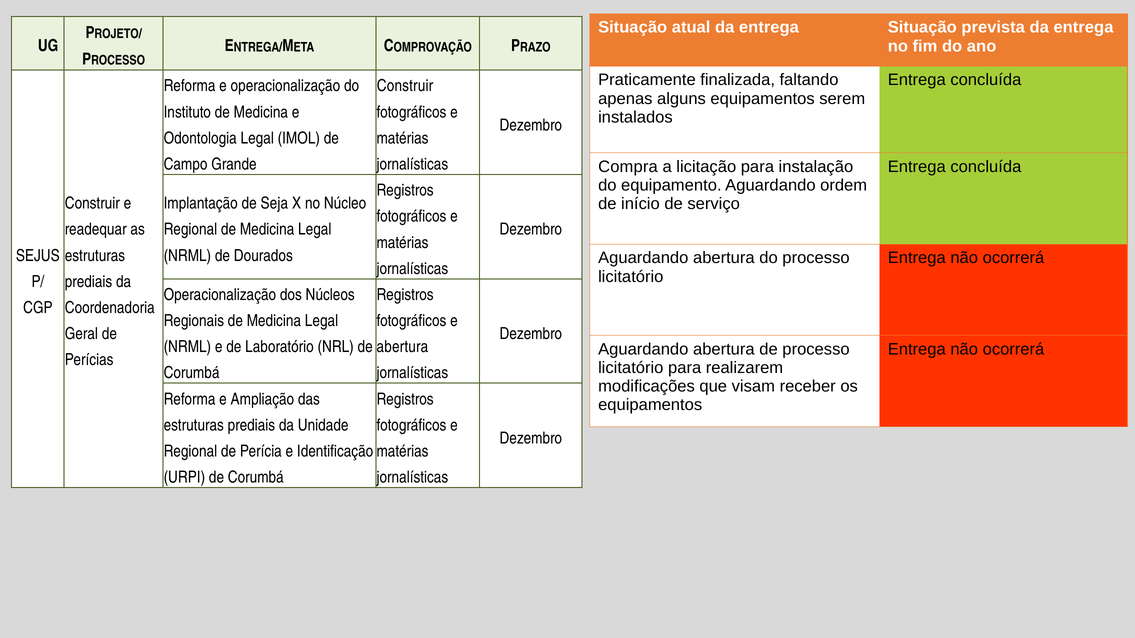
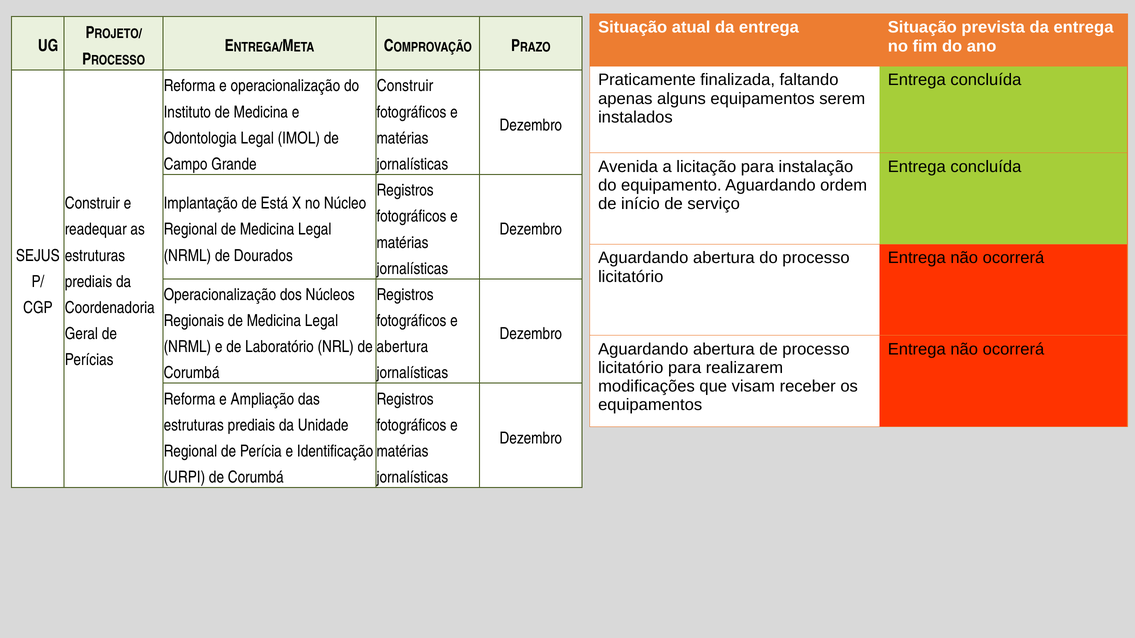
Compra: Compra -> Avenida (628, 167)
Seja: Seja -> Está (274, 204)
